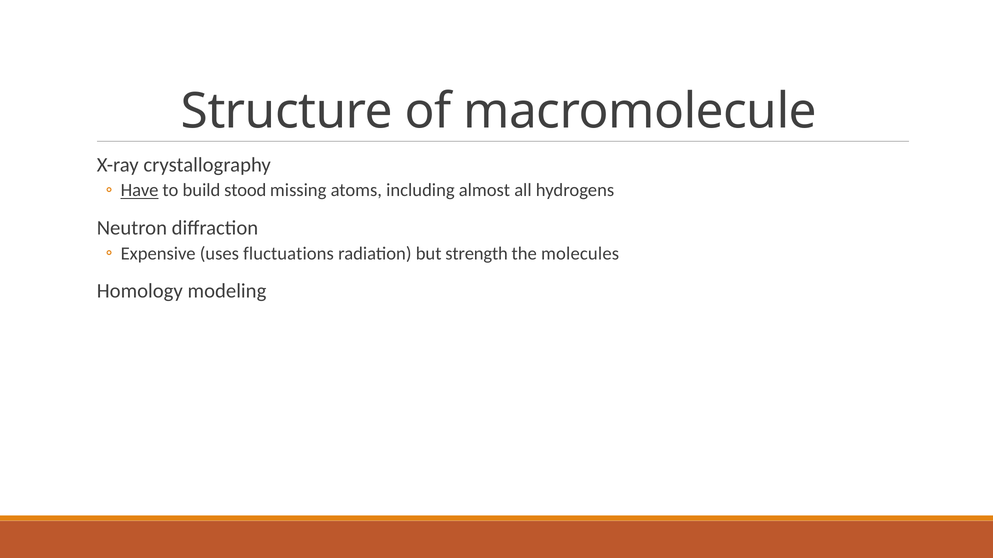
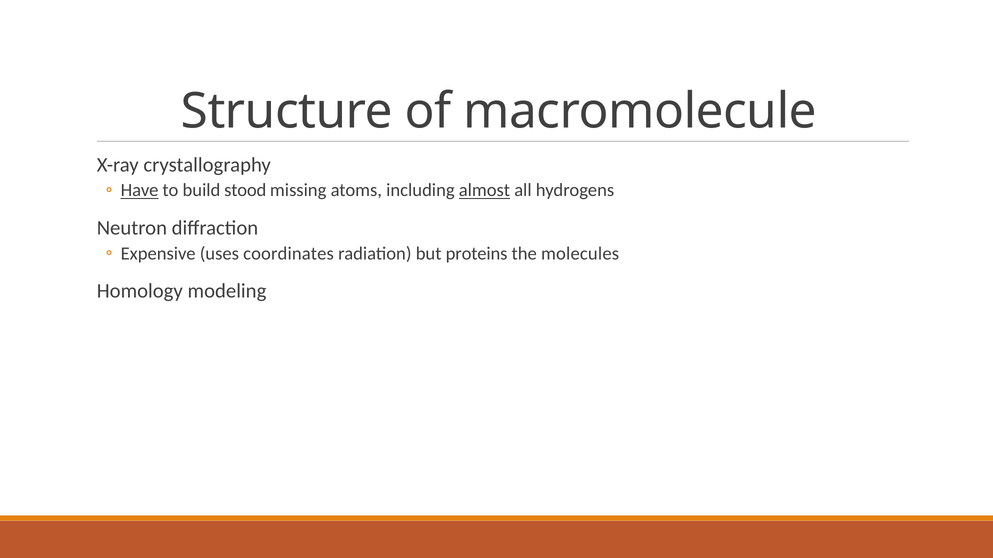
almost underline: none -> present (484, 191)
fluctuations: fluctuations -> coordinates (289, 254)
strength: strength -> proteins (477, 254)
